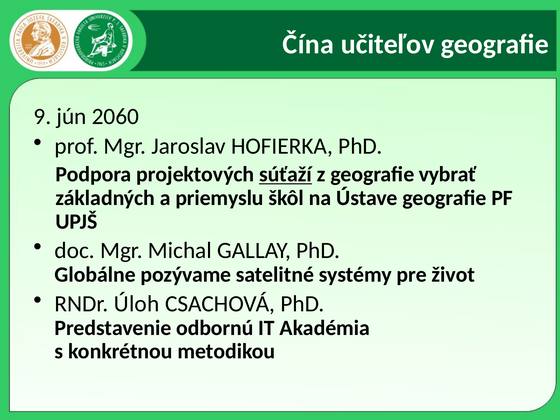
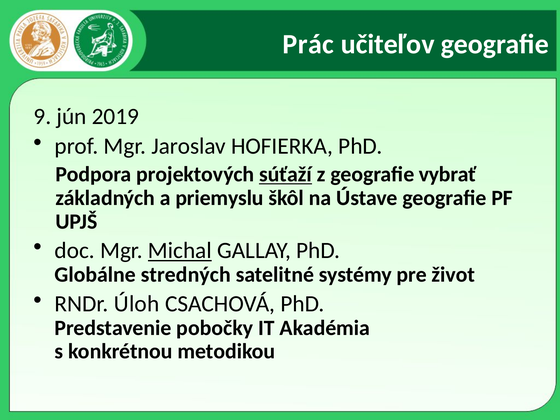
Čína: Čína -> Prác (308, 44)
2060: 2060 -> 2019 (115, 116)
Michal underline: none -> present (180, 251)
pozývame: pozývame -> stredných (186, 275)
odbornú: odbornú -> pobočky (215, 328)
